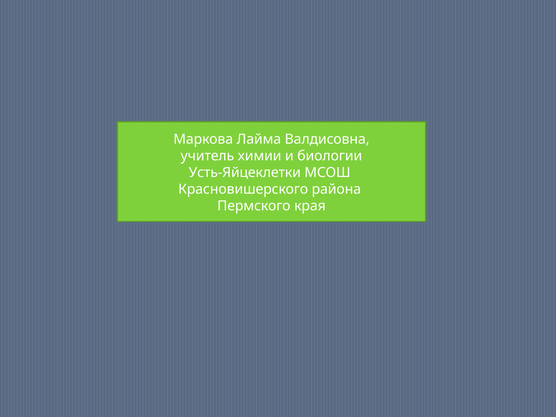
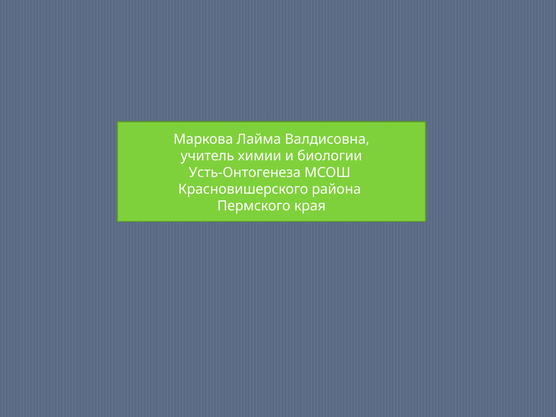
Усть-Яйцеклетки: Усть-Яйцеклетки -> Усть-Онтогенеза (245, 173)
